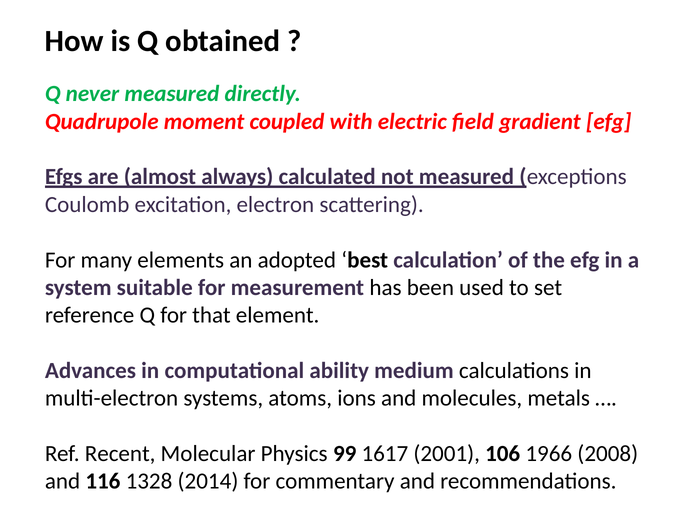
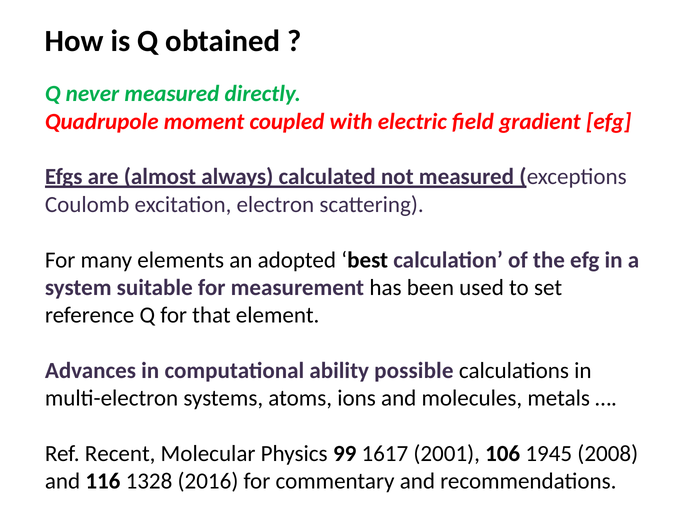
medium: medium -> possible (414, 371)
1966: 1966 -> 1945 (549, 454)
2014: 2014 -> 2016 (208, 481)
